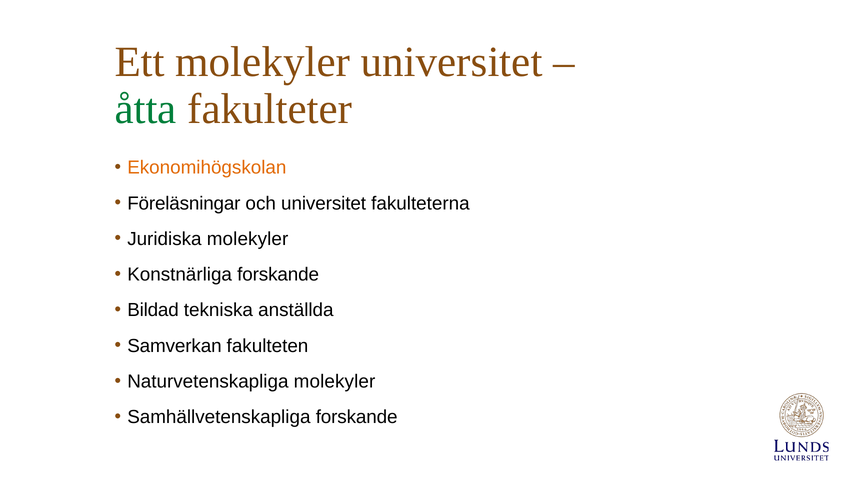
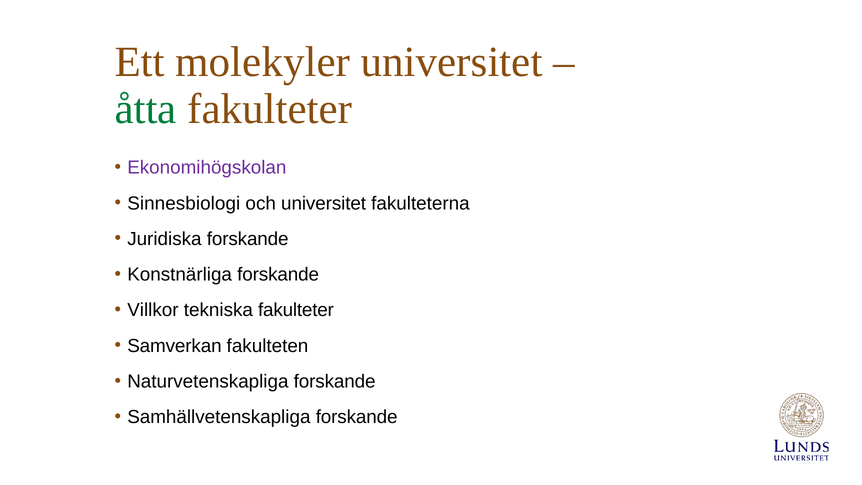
Ekonomihögskolan colour: orange -> purple (207, 168)
Föreläsningar: Föreläsningar -> Sinnesbiologi (184, 203)
Juridiska molekyler: molekyler -> forskande (248, 239)
Bildad: Bildad -> Villkor (153, 310)
tekniska anställda: anställda -> fakulteter (296, 310)
Naturvetenskapliga molekyler: molekyler -> forskande (335, 381)
